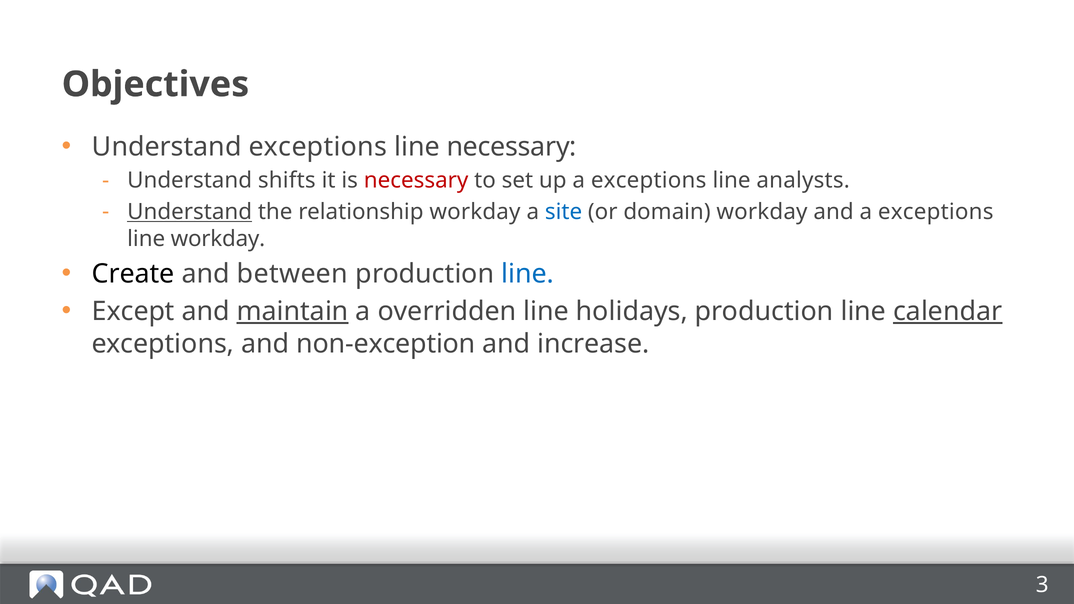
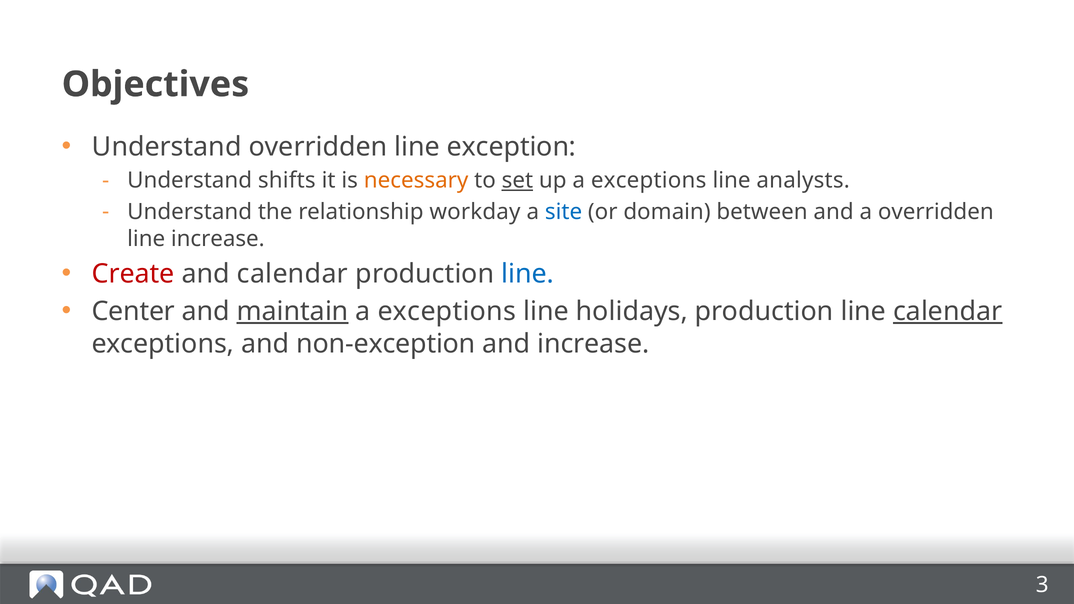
Understand exceptions: exceptions -> overridden (318, 147)
line necessary: necessary -> exception (512, 147)
necessary colour: red -> orange (416, 181)
set underline: none -> present (517, 181)
Understand underline: present -> none (190, 212)
domain workday: workday -> between (762, 212)
and a exceptions: exceptions -> overridden (936, 212)
line workday: workday -> increase (218, 239)
Create colour: black -> red (133, 274)
and between: between -> calendar (292, 274)
Except: Except -> Center (133, 312)
overridden: overridden -> exceptions (447, 312)
